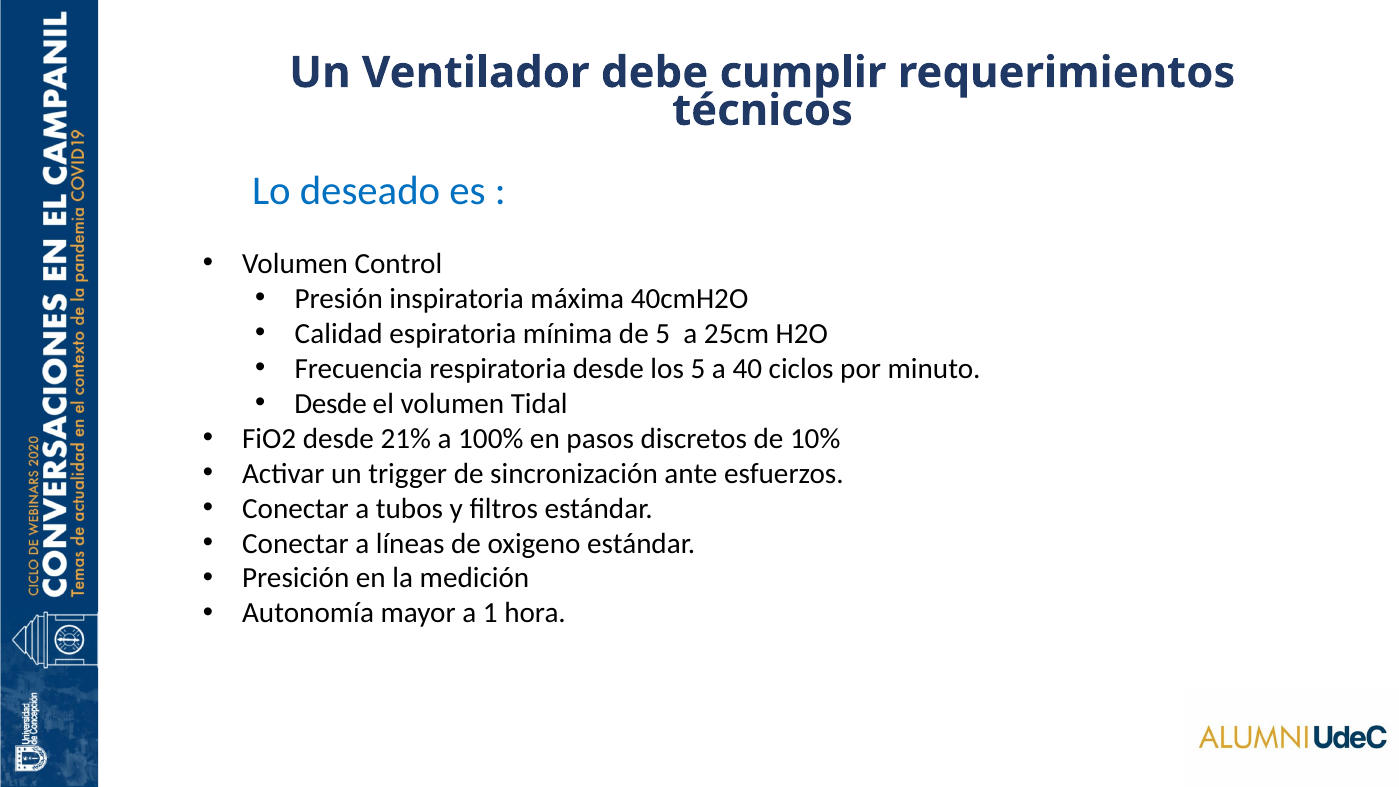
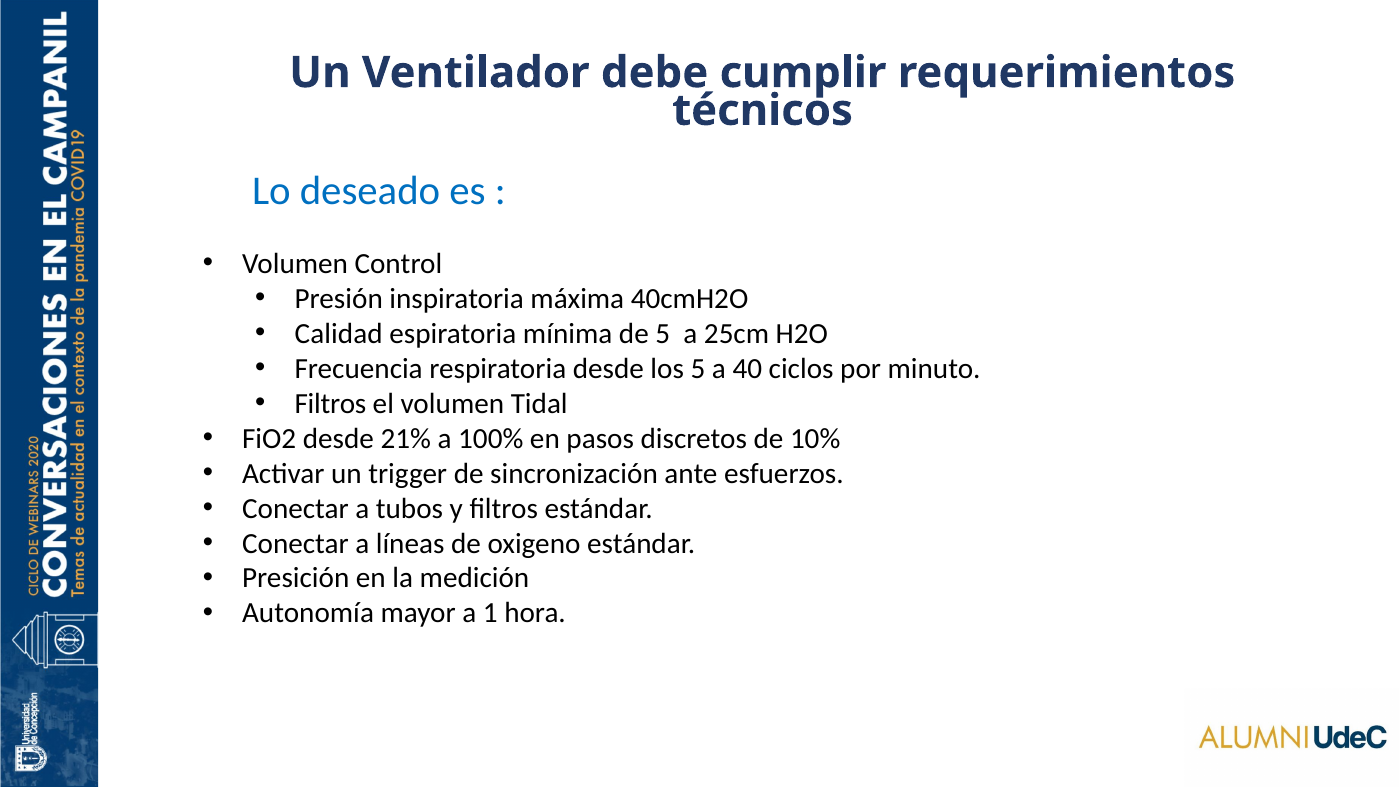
Desde: Desde -> Filtros (331, 403)
